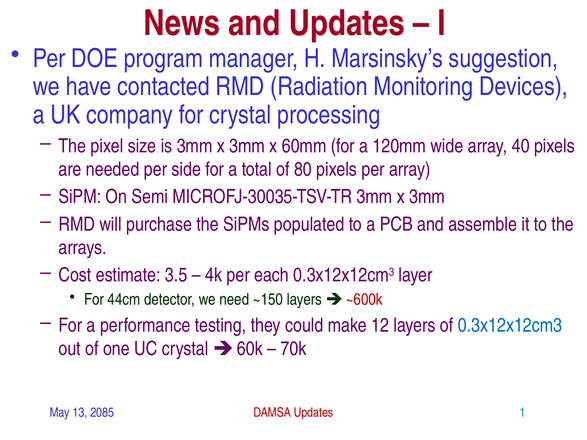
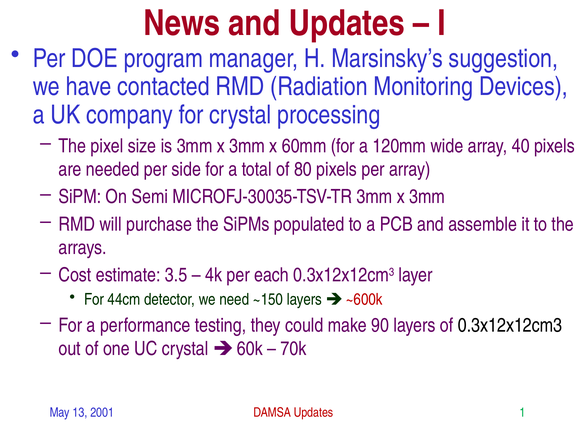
12: 12 -> 90 (380, 325)
0.3x12x12cm3 colour: blue -> black (510, 325)
2085: 2085 -> 2001 (102, 413)
